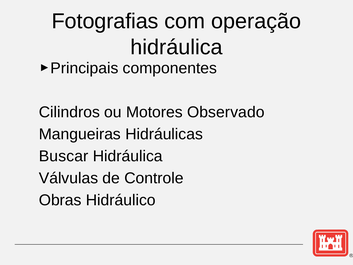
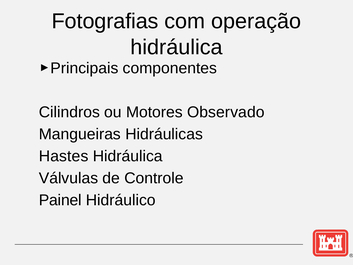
Buscar: Buscar -> Hastes (64, 156)
Obras: Obras -> Painel (60, 200)
